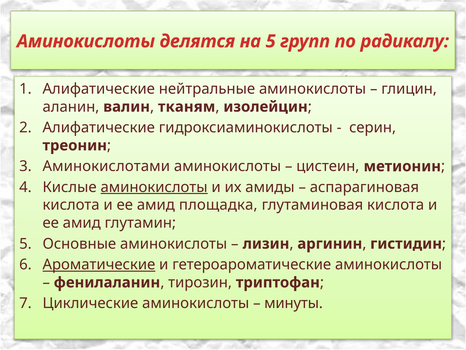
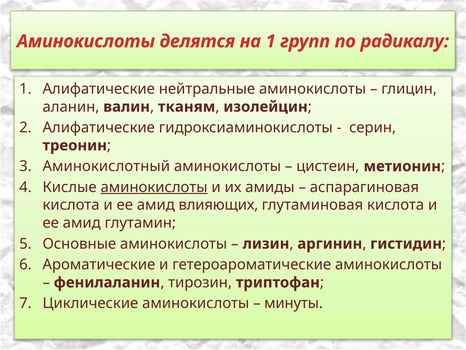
на 5: 5 -> 1 (271, 41)
Аминокислотами: Аминокислотами -> Аминокислотный (106, 166)
площадка: площадка -> влияющих (218, 205)
Ароматические underline: present -> none (99, 264)
